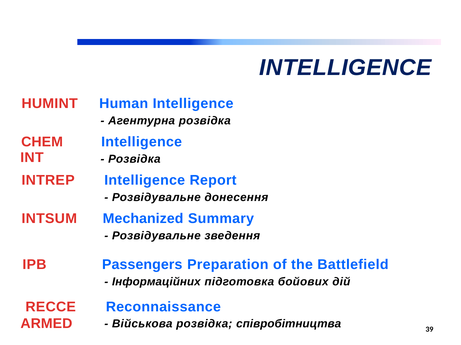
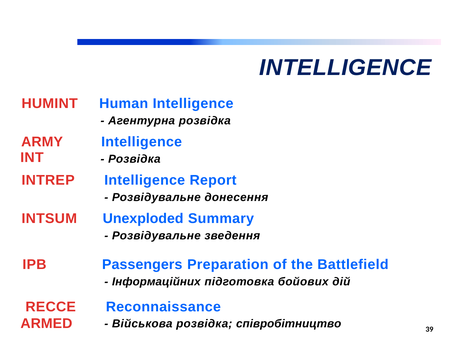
CHEM: CHEM -> ARMY (42, 142)
Mechanized: Mechanized -> Unexploded (143, 219)
співробітництва: співробітництва -> співробітництво (289, 324)
